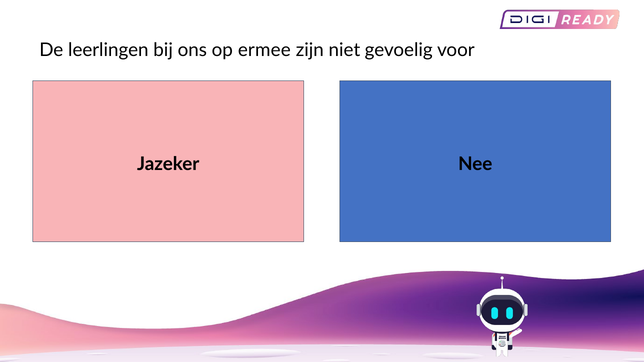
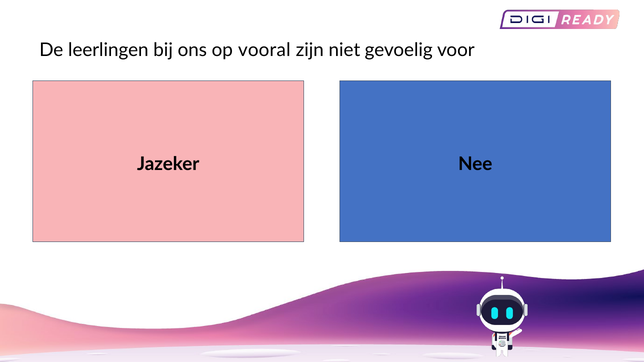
ermee: ermee -> vooral (264, 50)
